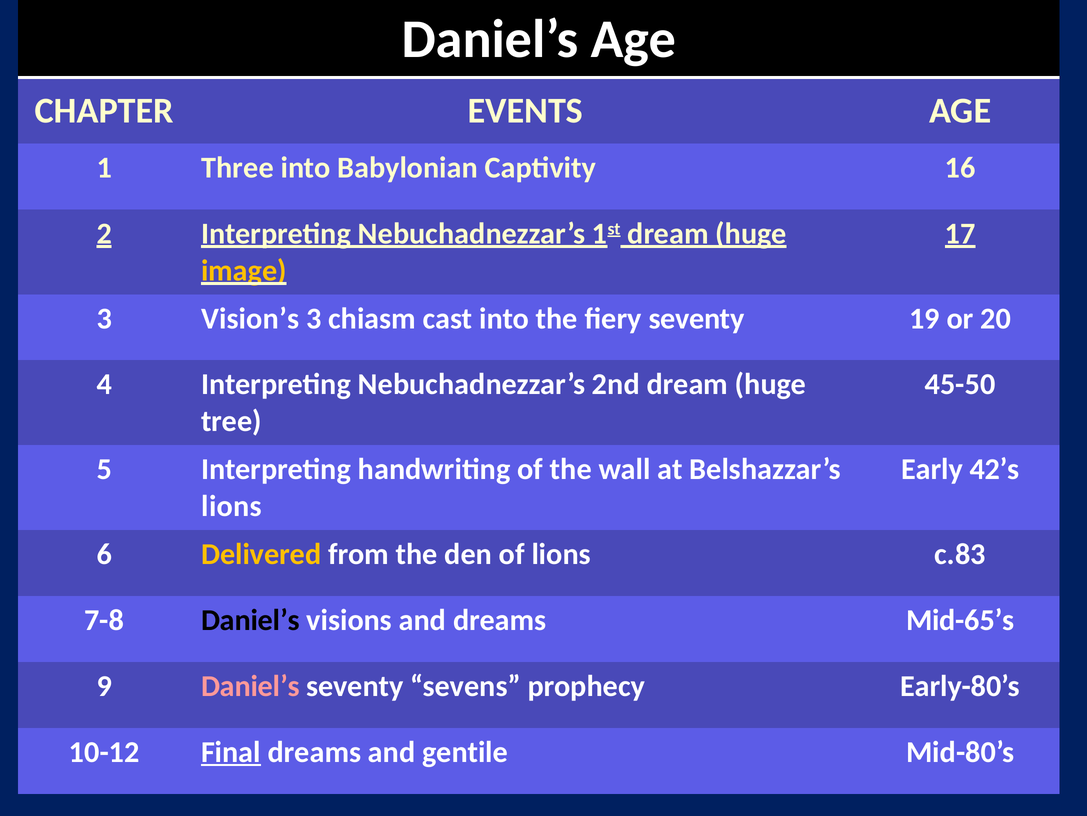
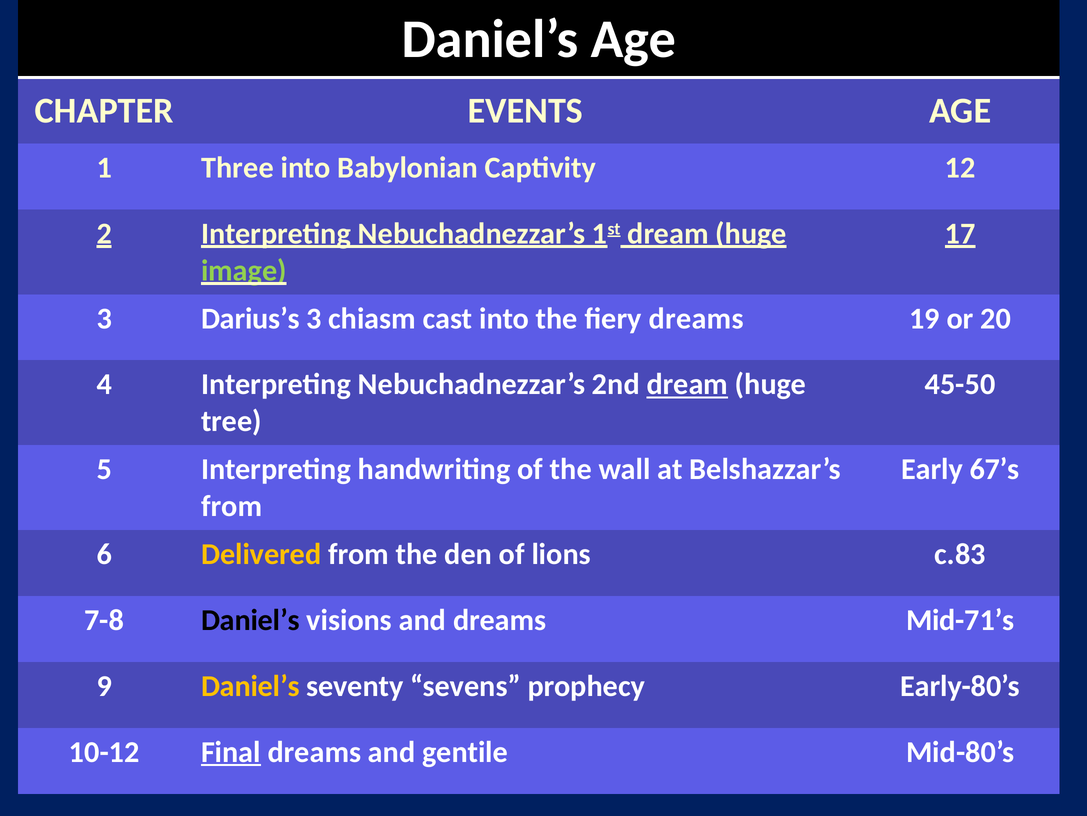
16: 16 -> 12 (960, 168)
image colour: yellow -> light green (244, 270)
Vision’s: Vision’s -> Darius’s (250, 318)
fiery seventy: seventy -> dreams (696, 318)
dream underline: none -> present (687, 384)
42’s: 42’s -> 67’s (994, 469)
lions: lions -> from (232, 506)
Mid-65’s: Mid-65’s -> Mid-71’s (960, 620)
Daniel’s colour: pink -> yellow (250, 686)
